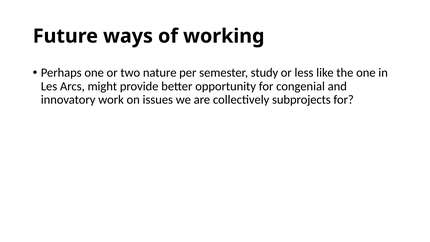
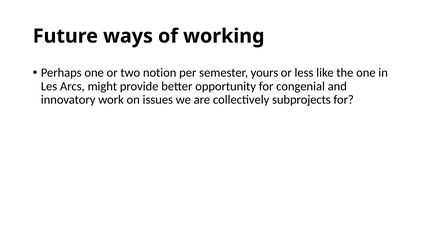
nature: nature -> notion (160, 73)
study: study -> yours (264, 73)
